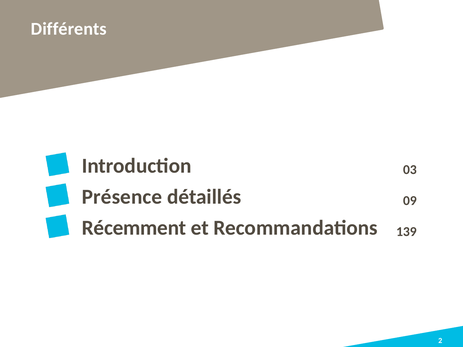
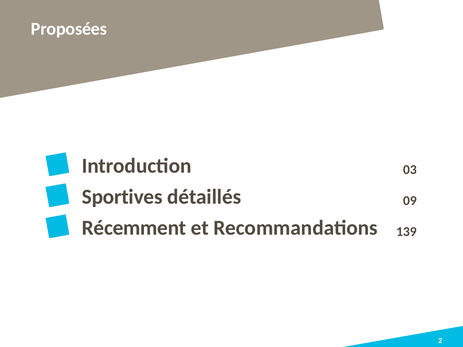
Différents: Différents -> Proposées (69, 29)
Présence: Présence -> Sportives (122, 197)
